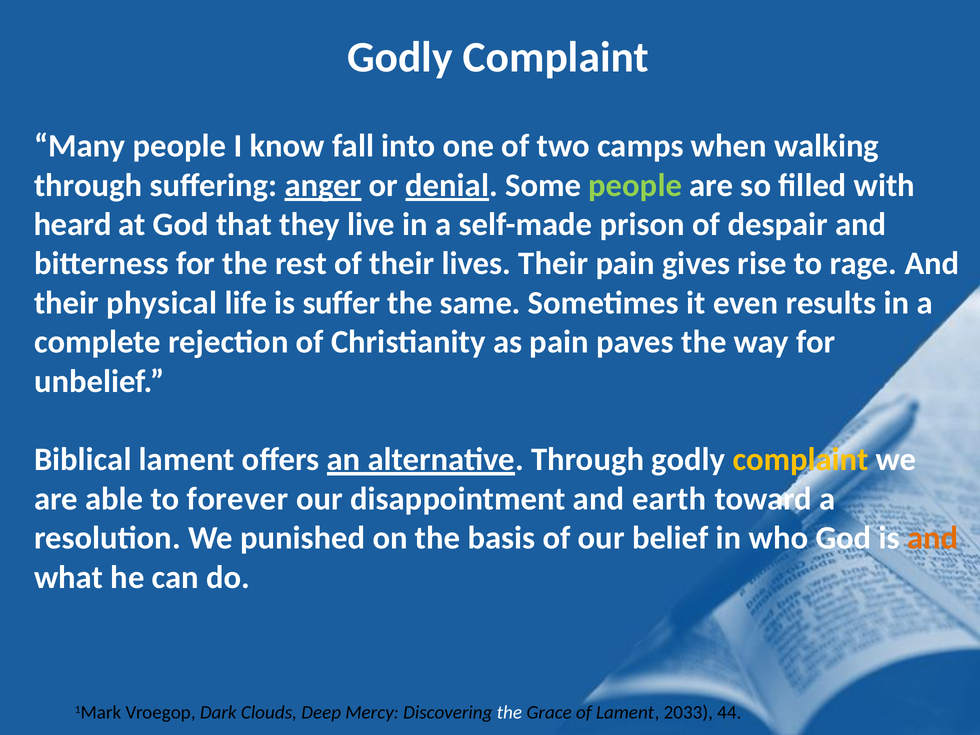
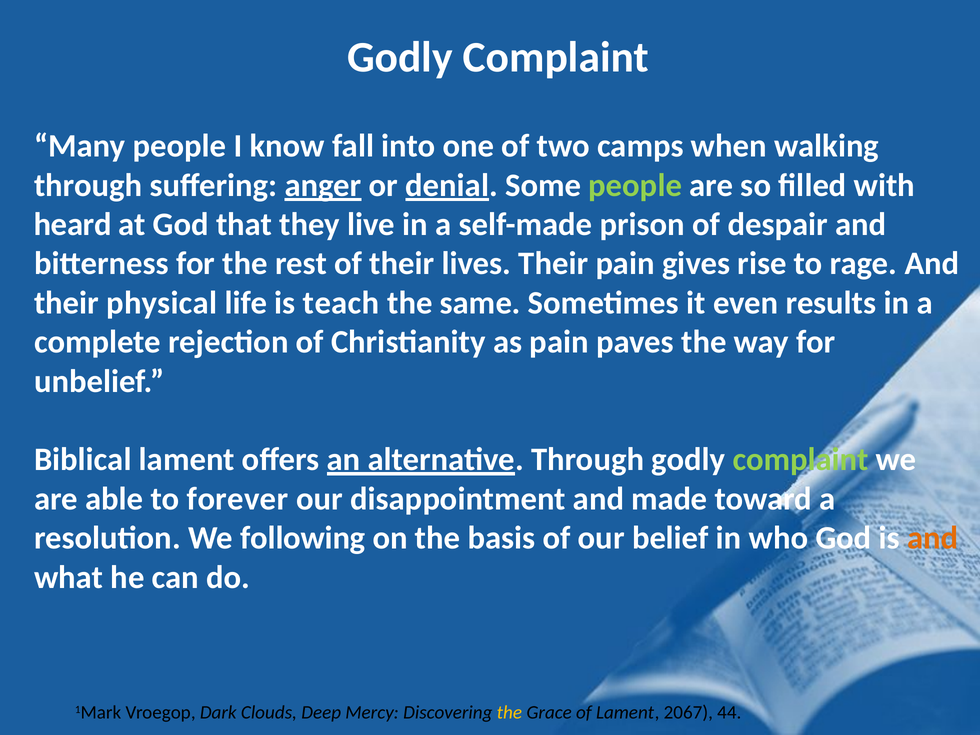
suffer: suffer -> teach (341, 303)
complaint colour: yellow -> light green (801, 460)
earth: earth -> made (669, 499)
punished: punished -> following (303, 538)
the colour: white -> yellow (509, 712)
2033: 2033 -> 2067 (688, 712)
